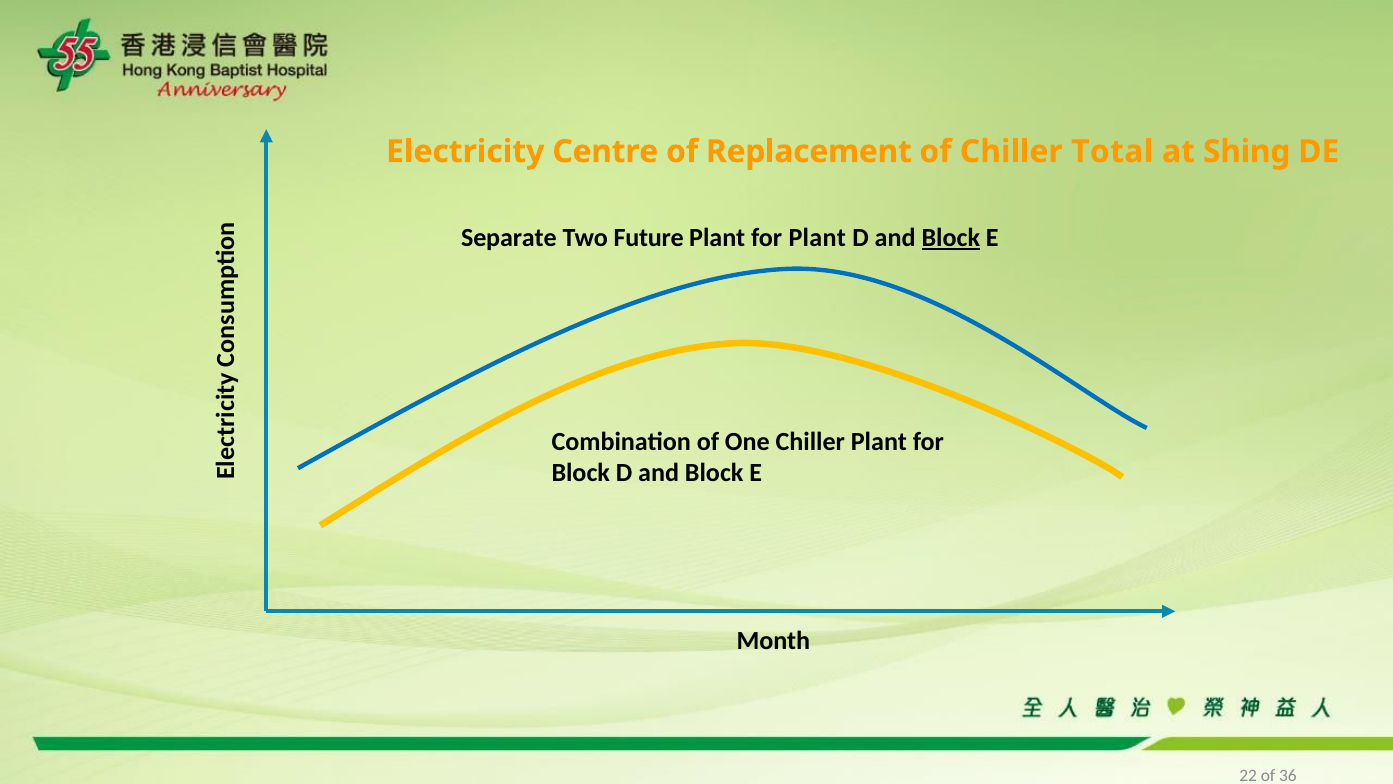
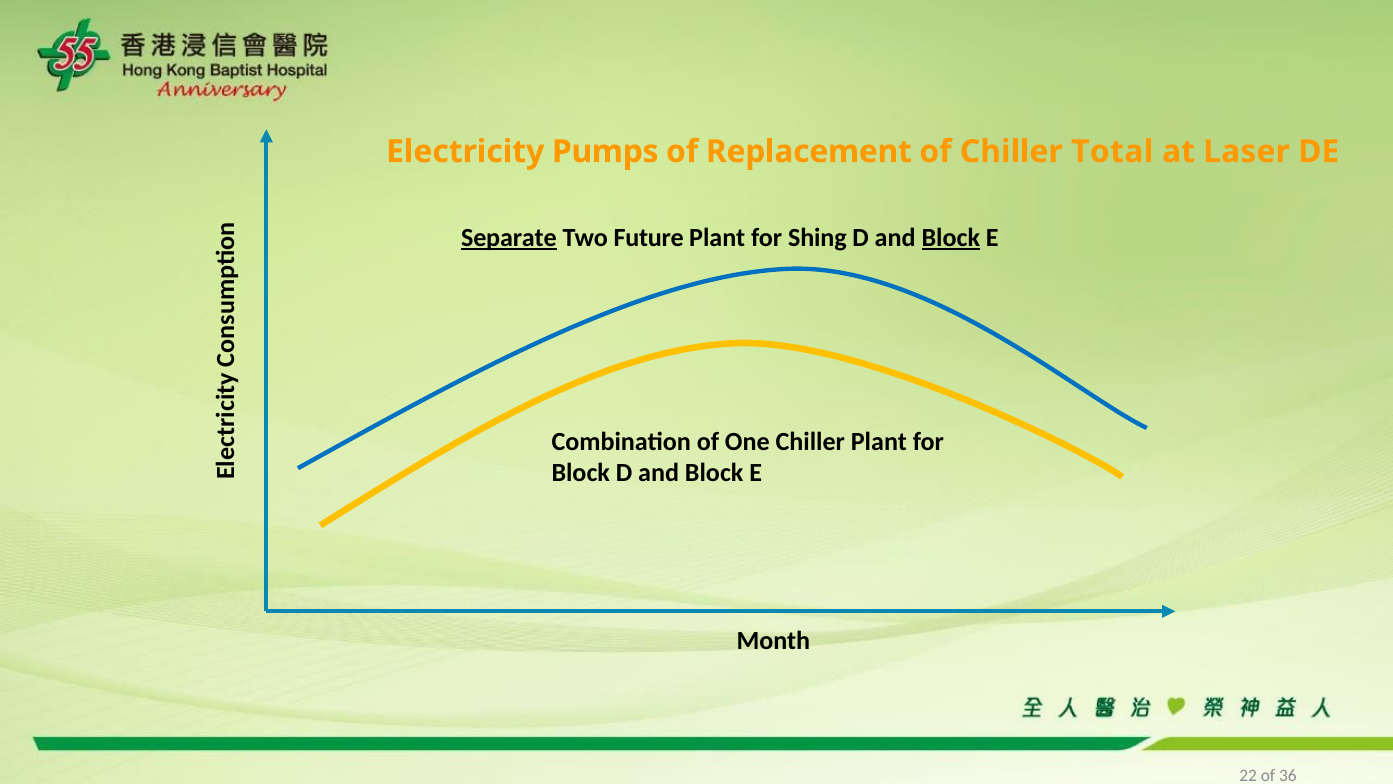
Centre: Centre -> Pumps (605, 152)
Shing: Shing -> Laser (1246, 152)
Separate underline: none -> present (509, 238)
for Plant: Plant -> Shing (817, 238)
